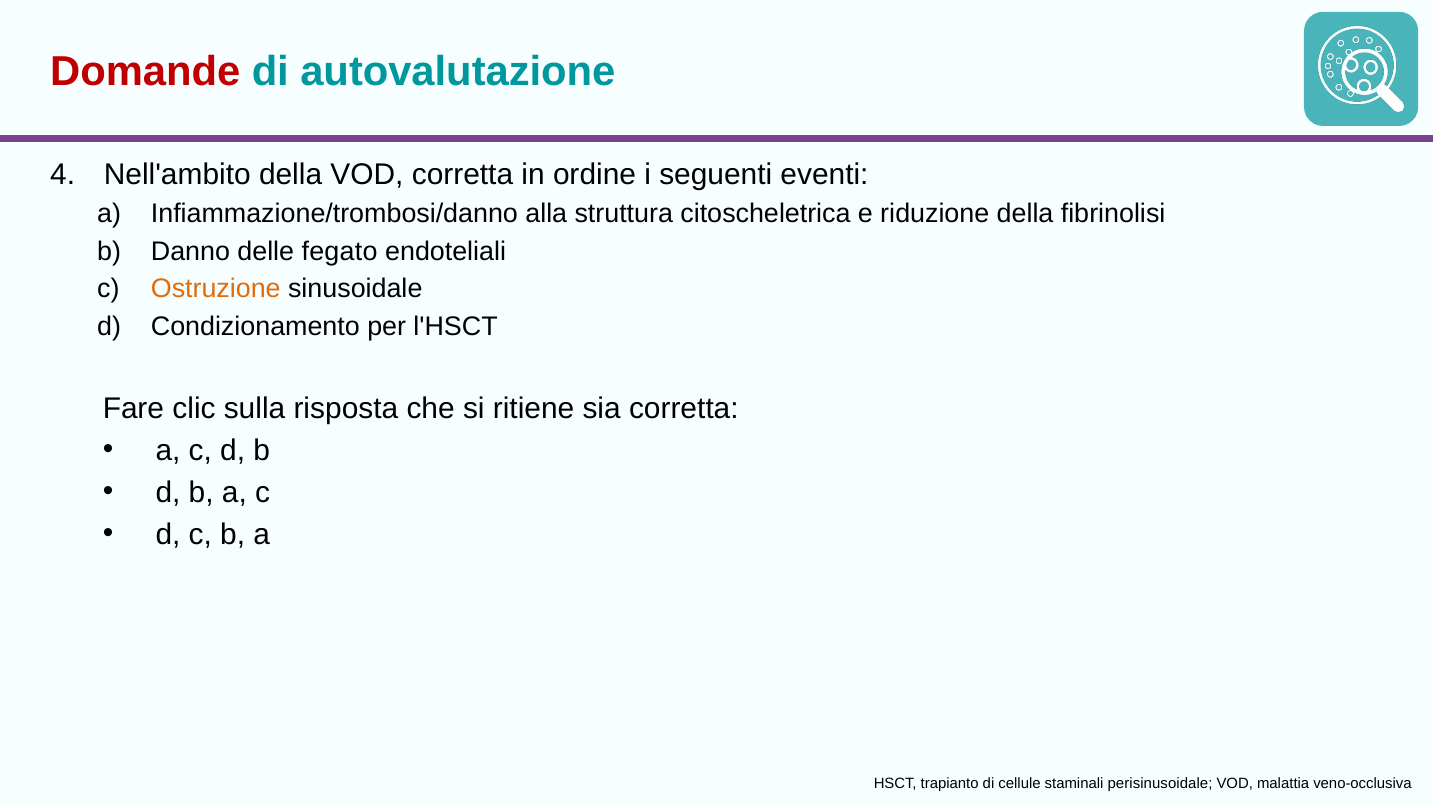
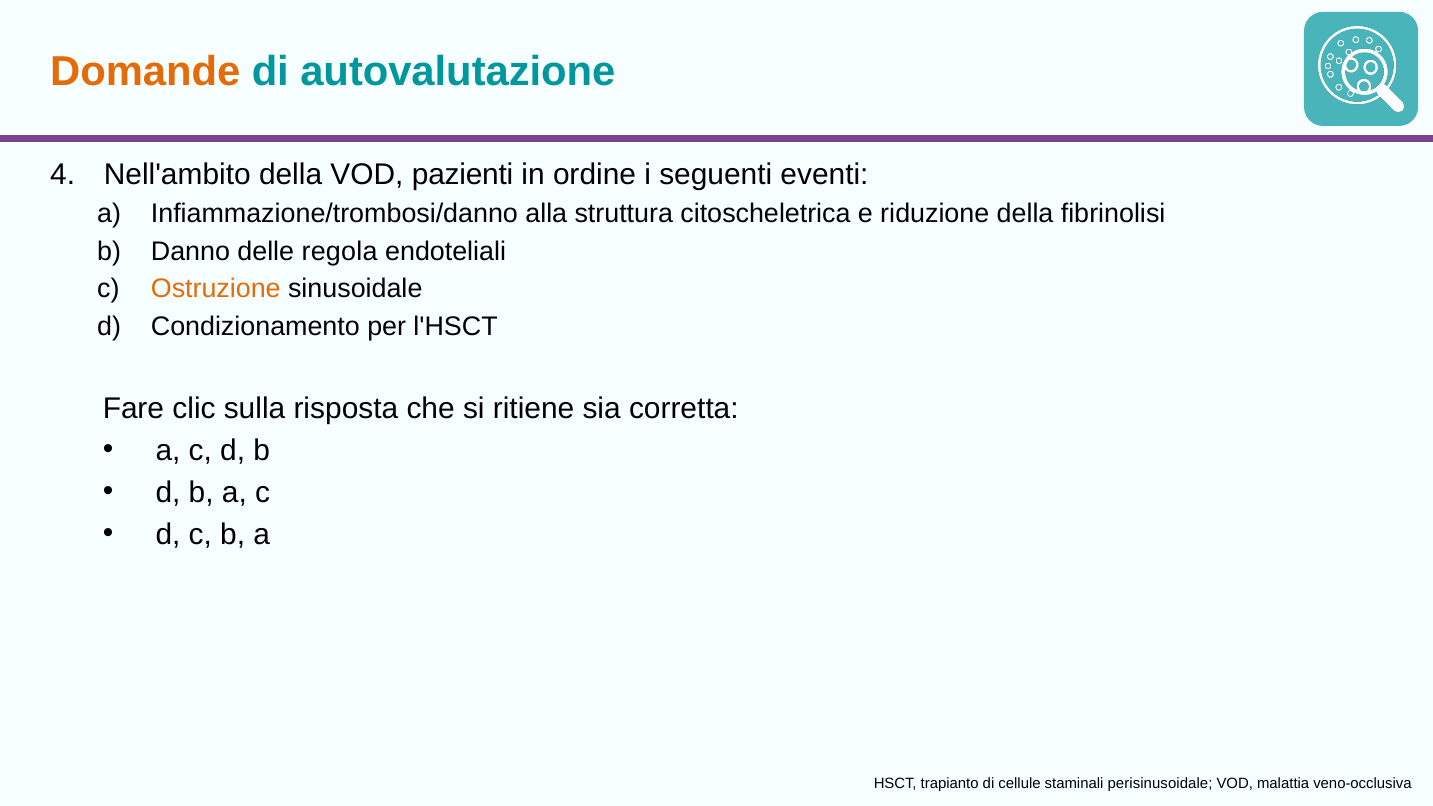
Domande colour: red -> orange (145, 72)
VOD corretta: corretta -> pazienti (463, 175)
fegato: fegato -> regola (340, 251)
